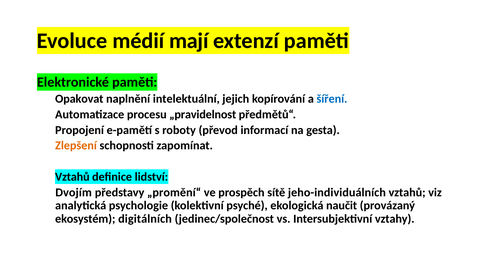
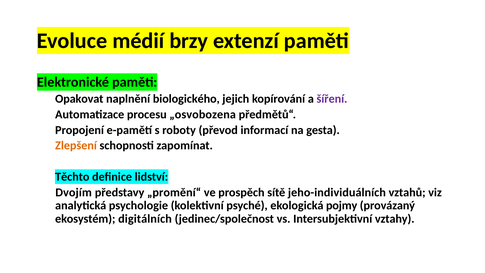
mají: mají -> brzy (189, 41)
intelektuální: intelektuální -> biologického (186, 99)
šíření colour: blue -> purple (332, 99)
„pravidelnost: „pravidelnost -> „osvobozena (203, 114)
Vztahů: Vztahů -> Těchto (72, 177)
naučit: naučit -> pojmy (342, 205)
